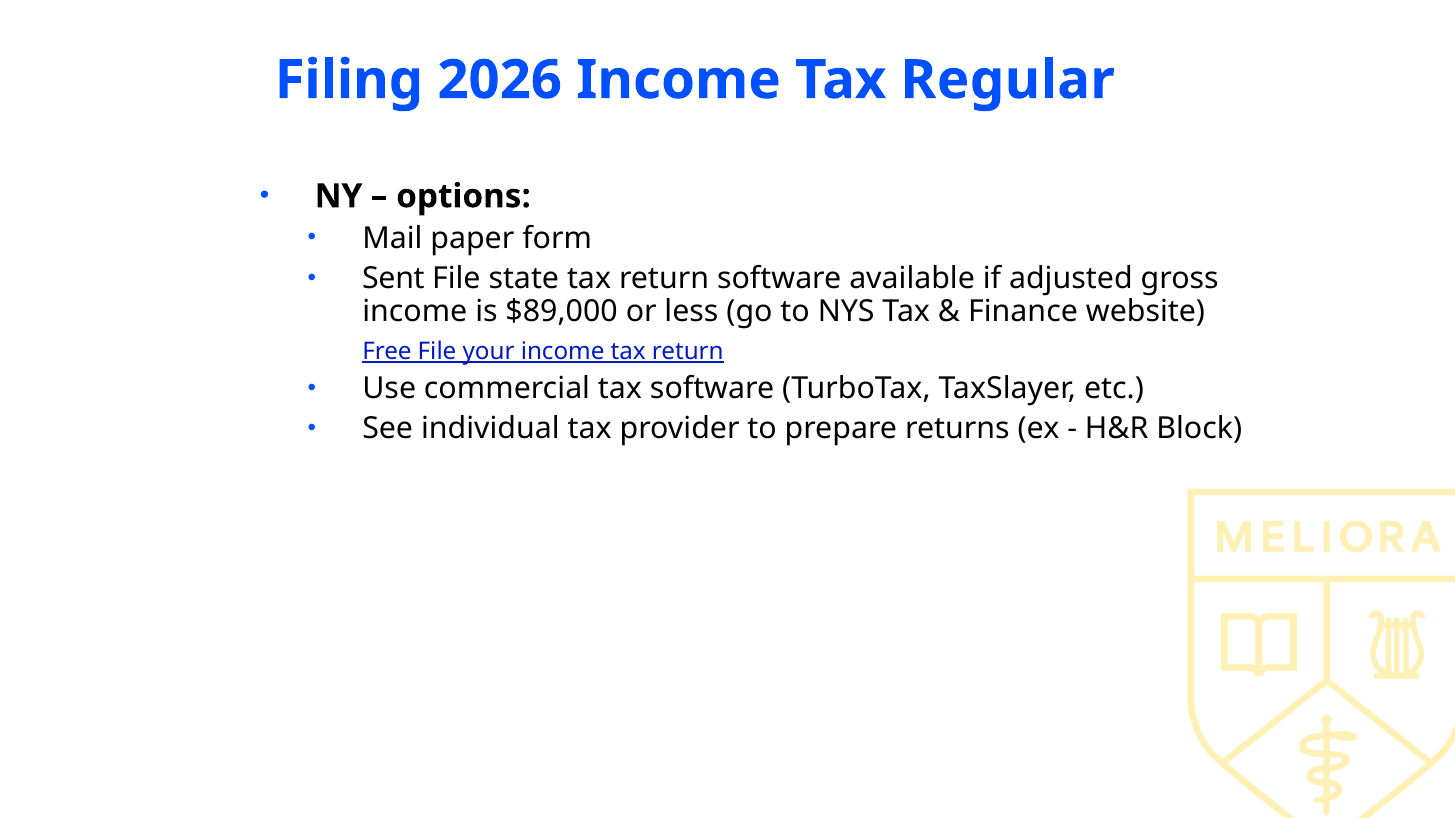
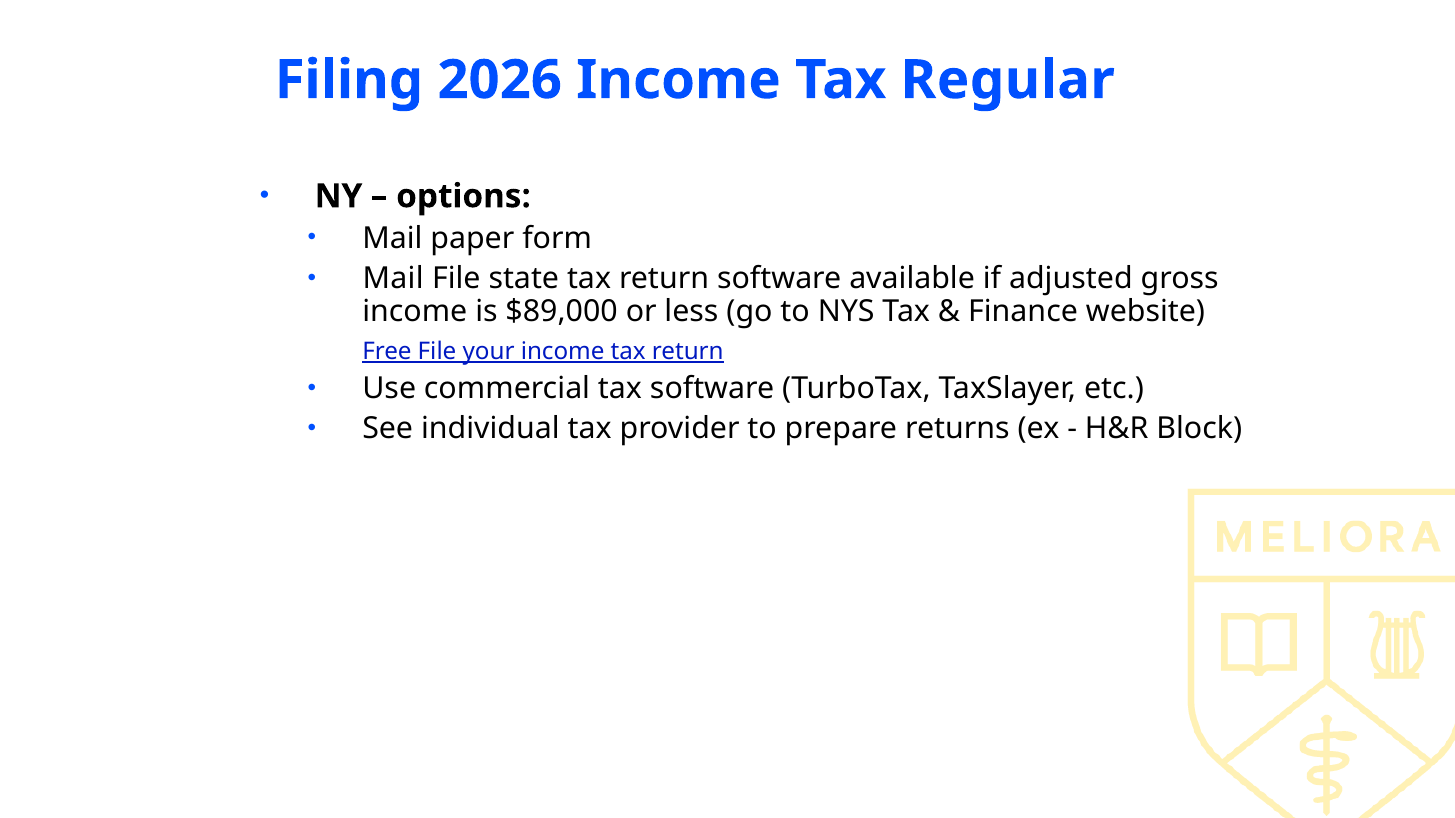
Sent: Sent -> Mail (393, 279)
